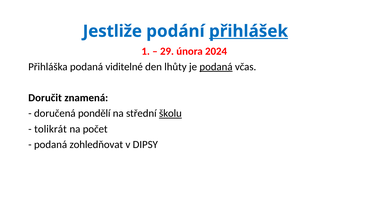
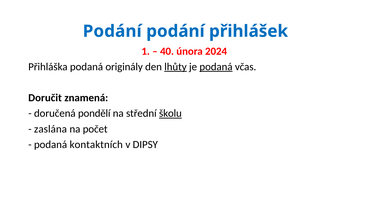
Jestliže: Jestliže -> Podání (112, 31)
přihlášek underline: present -> none (249, 31)
29: 29 -> 40 (167, 51)
viditelné: viditelné -> originály (124, 67)
lhůty underline: none -> present (175, 67)
tolikrát: tolikrát -> zaslána (50, 129)
zohledňovat: zohledňovat -> kontaktních (96, 144)
